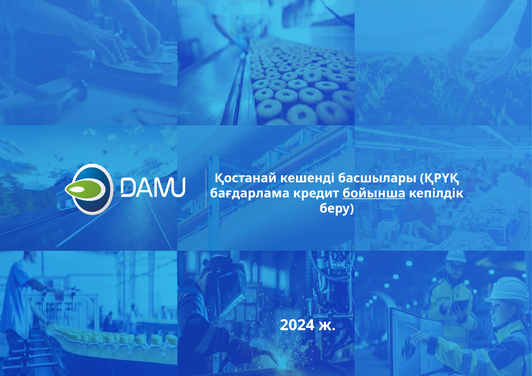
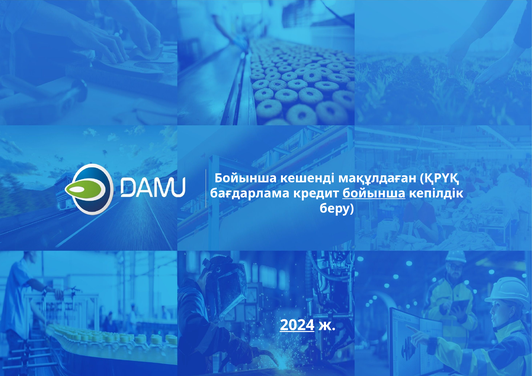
Қостанай: Қостанай -> Бойынша (246, 178)
басшылары: басшылары -> мақұлдаған (377, 178)
2024 underline: none -> present (297, 325)
